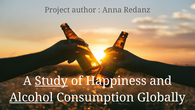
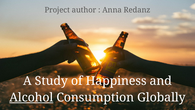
Study underline: present -> none (51, 81)
